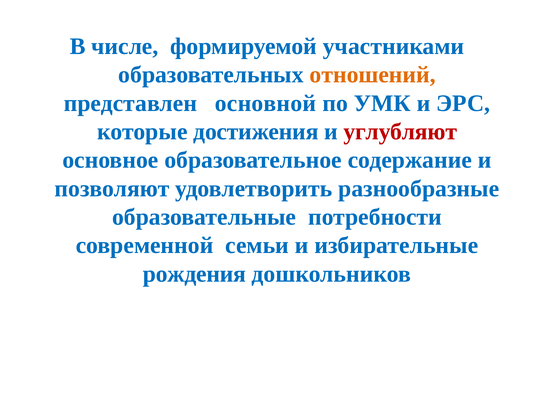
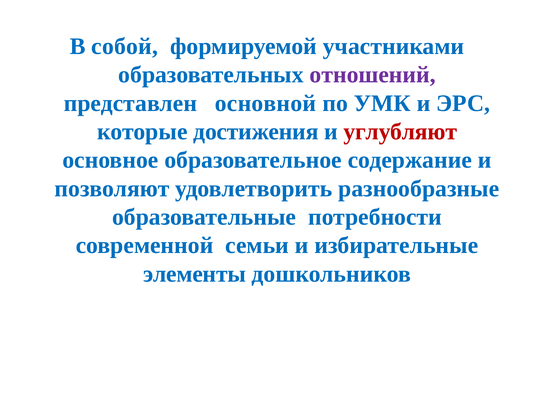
числе: числе -> собой (125, 46)
отношений colour: orange -> purple (373, 75)
рождения: рождения -> элементы (195, 274)
